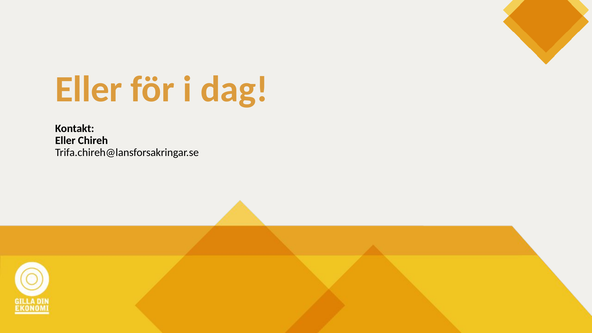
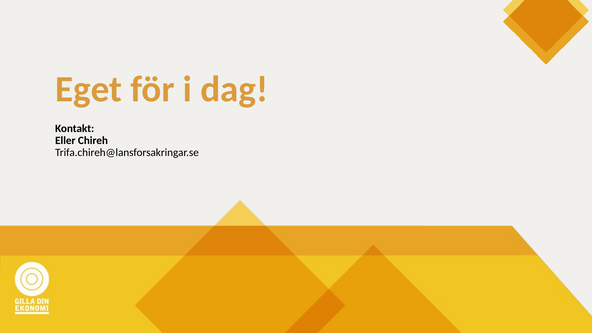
Eller: Eller -> Eget (89, 89)
